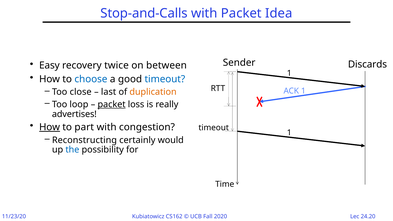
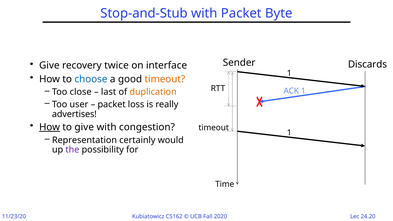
Stop-and-Calls: Stop-and-Calls -> Stop-and-Stub (144, 13)
Idea: Idea -> Byte (279, 13)
Easy: Easy -> Give (49, 66)
between: between -> interface (167, 66)
timeout colour: blue -> orange (165, 79)
loop: loop -> user (79, 104)
packet underline: present -> none (112, 104)
to part: part -> give (84, 127)
Reconstructing: Reconstructing -> Representation (84, 140)
the colour: blue -> purple (72, 150)
